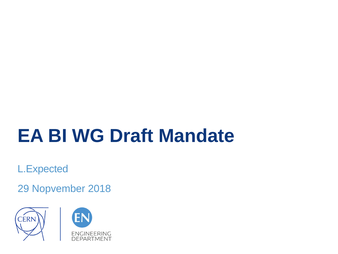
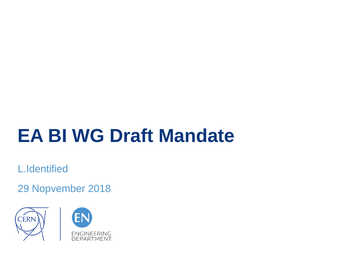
L.Expected: L.Expected -> L.Identified (43, 169)
